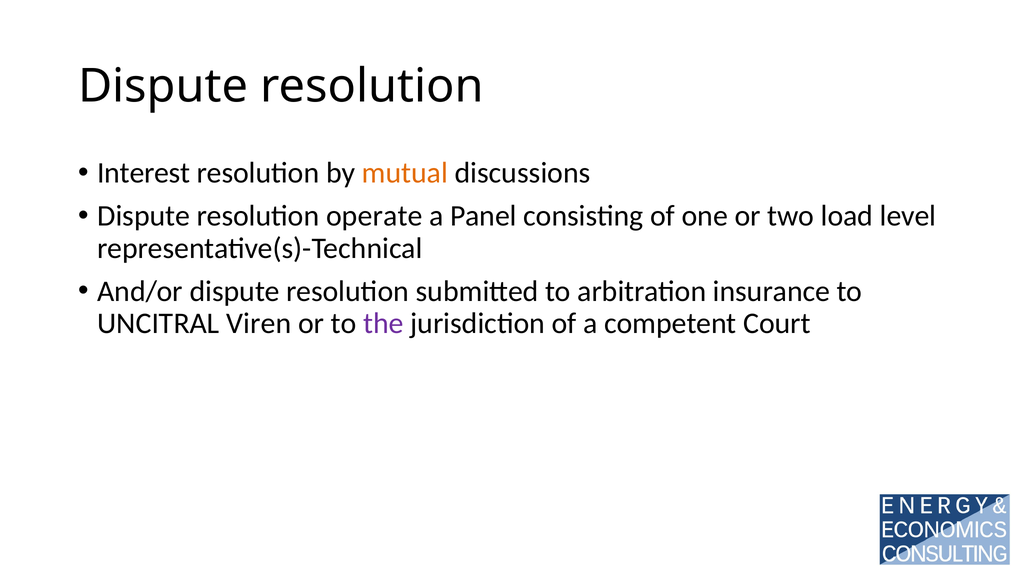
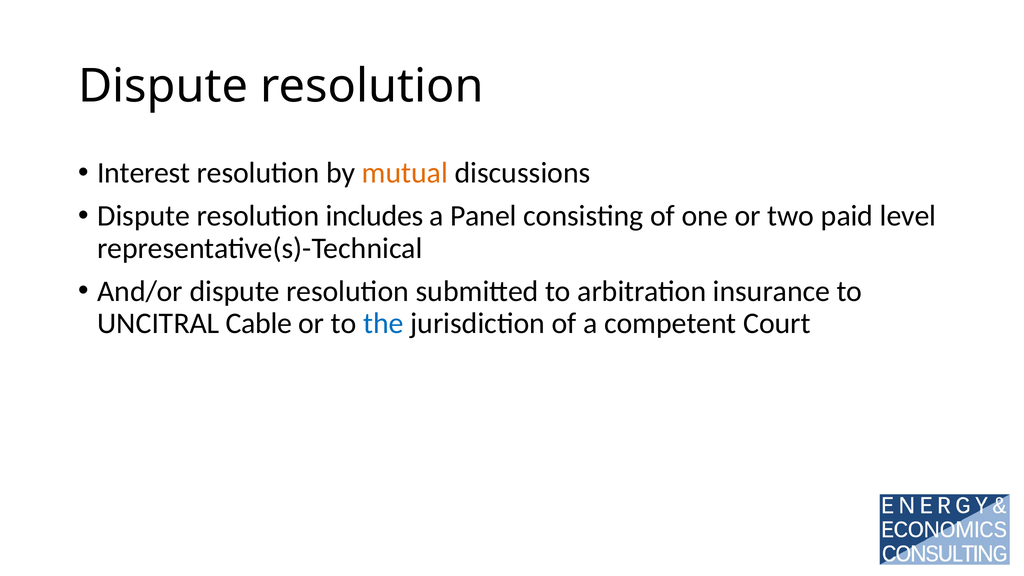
operate: operate -> includes (375, 216)
load: load -> paid (847, 216)
Viren: Viren -> Cable (259, 324)
the colour: purple -> blue (383, 324)
